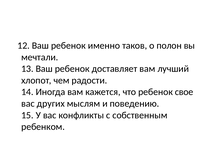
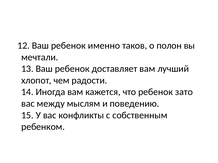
свое: свое -> зато (184, 92)
других: других -> между (51, 104)
